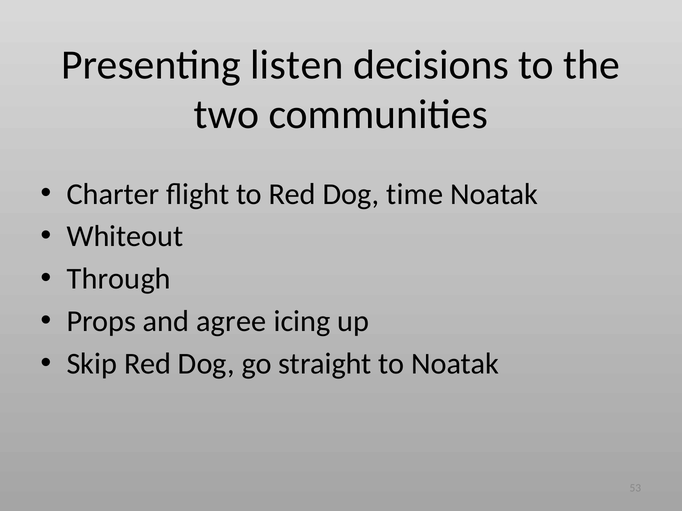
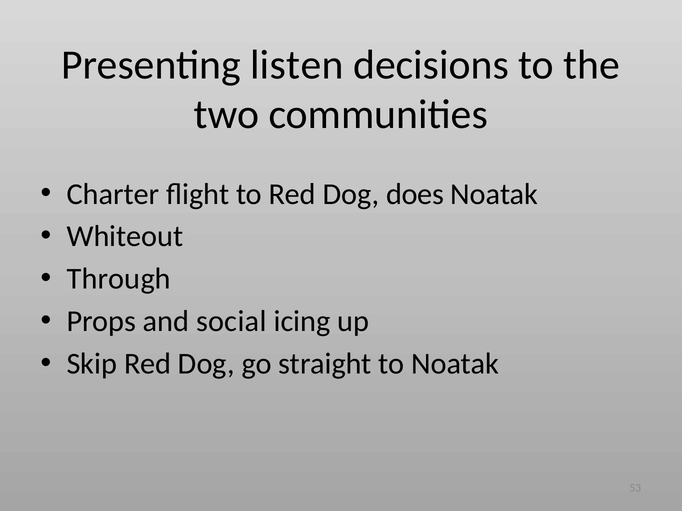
time: time -> does (415, 194)
agree: agree -> social (231, 322)
